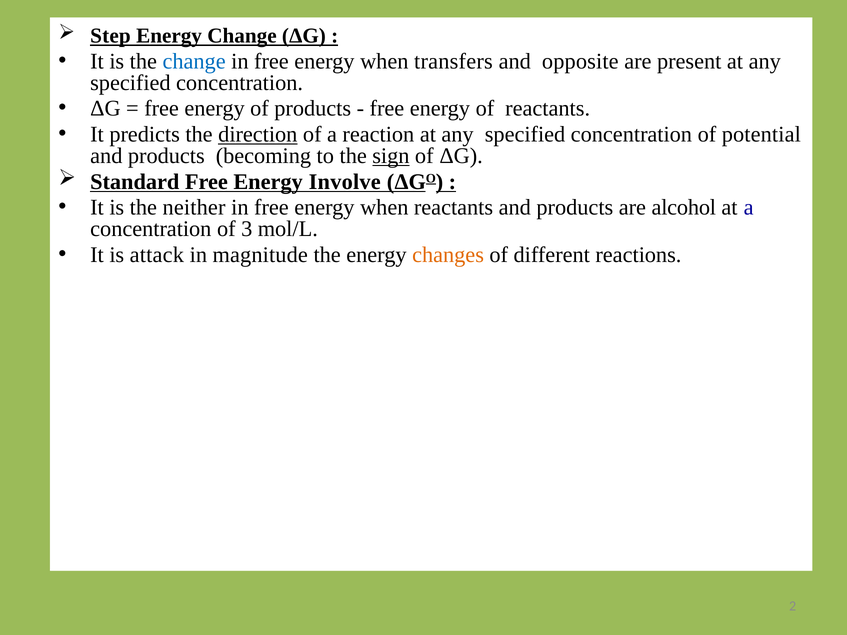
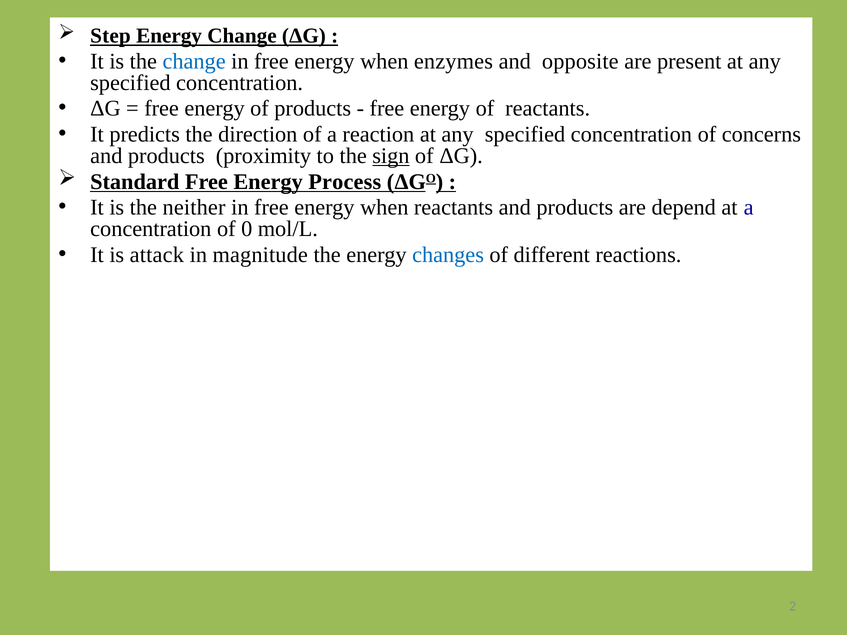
transfers: transfers -> enzymes (453, 61)
direction underline: present -> none (258, 135)
potential: potential -> concerns (761, 135)
becoming: becoming -> proximity (263, 156)
Involve: Involve -> Process (345, 182)
alcohol: alcohol -> depend (684, 208)
3: 3 -> 0 (247, 229)
changes colour: orange -> blue (448, 255)
